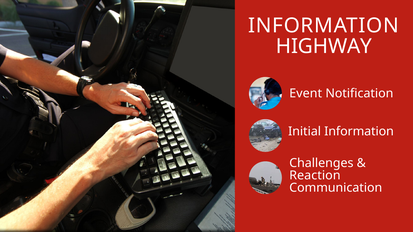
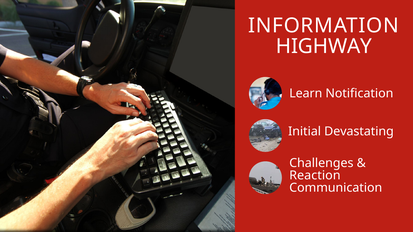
Event: Event -> Learn (306, 94)
Initial Information: Information -> Devastating (359, 132)
